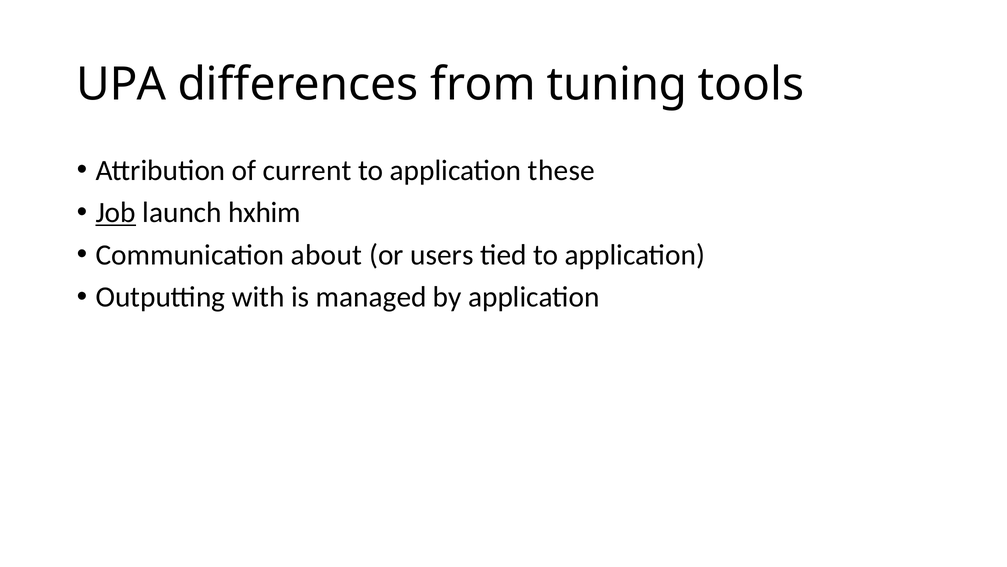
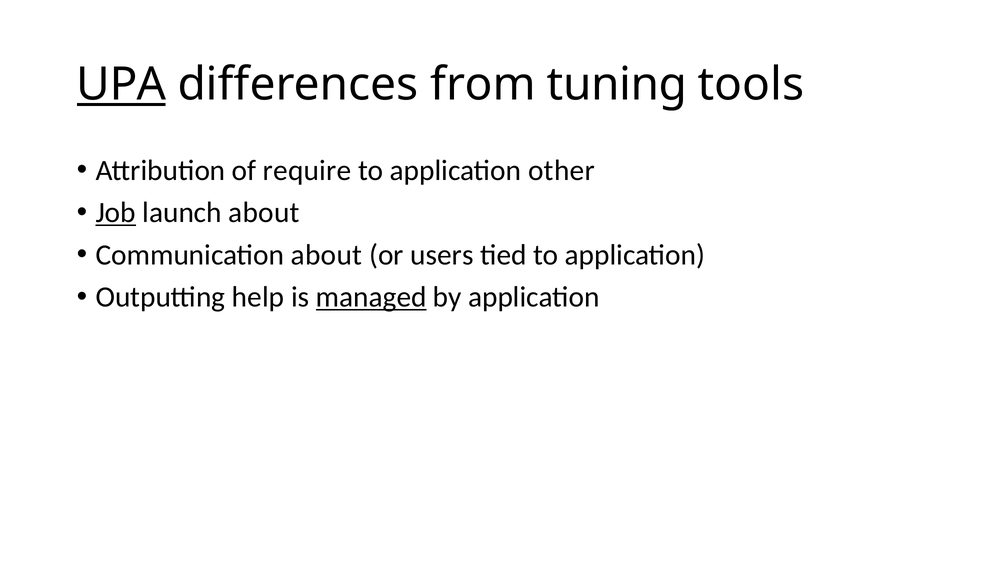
UPA underline: none -> present (121, 85)
current: current -> require (307, 170)
these: these -> other (562, 170)
launch hxhim: hxhim -> about (264, 212)
with: with -> help (258, 297)
managed underline: none -> present (371, 297)
